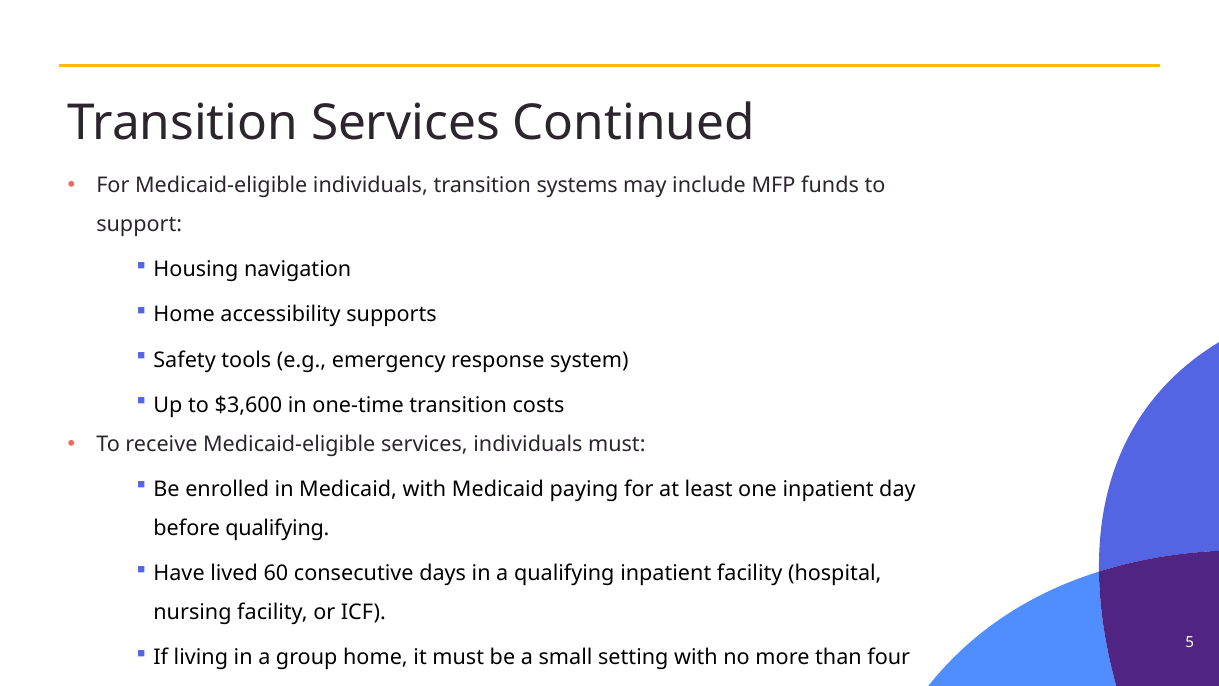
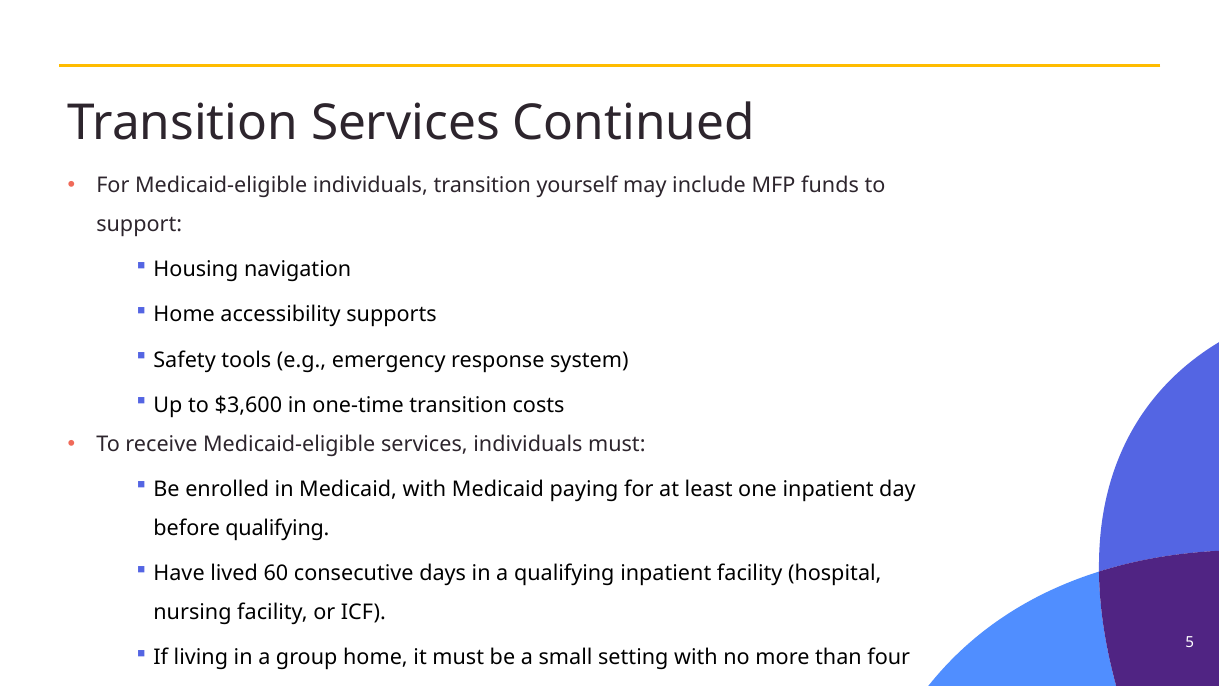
systems: systems -> yourself (577, 185)
